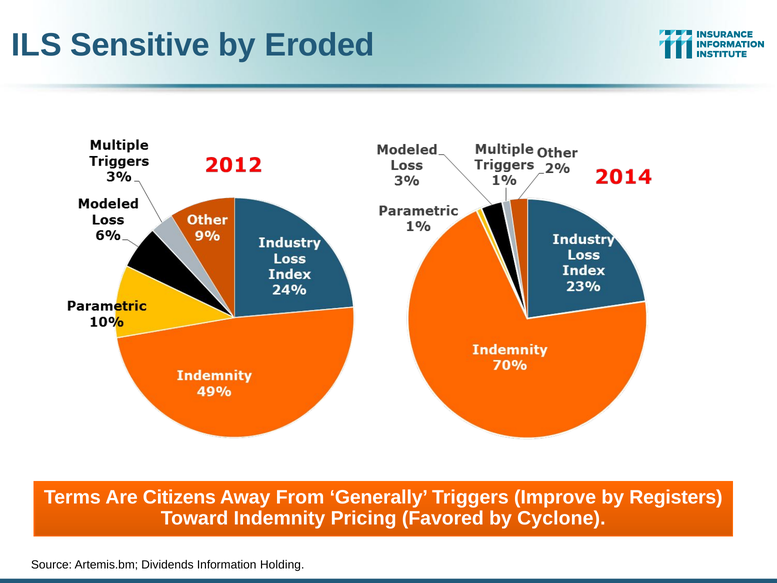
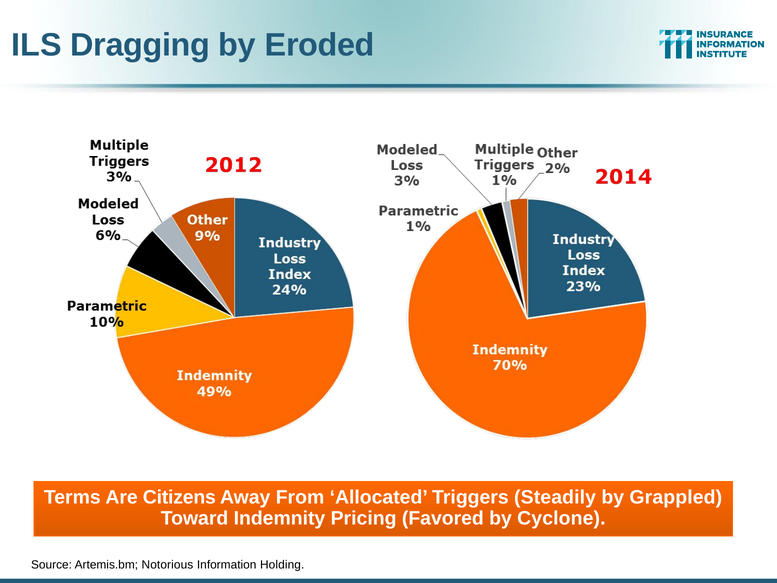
Sensitive: Sensitive -> Dragging (140, 45)
Generally: Generally -> Allocated (379, 497)
Improve: Improve -> Steadily (555, 497)
Registers: Registers -> Grappled (676, 497)
Dividends: Dividends -> Notorious (167, 565)
